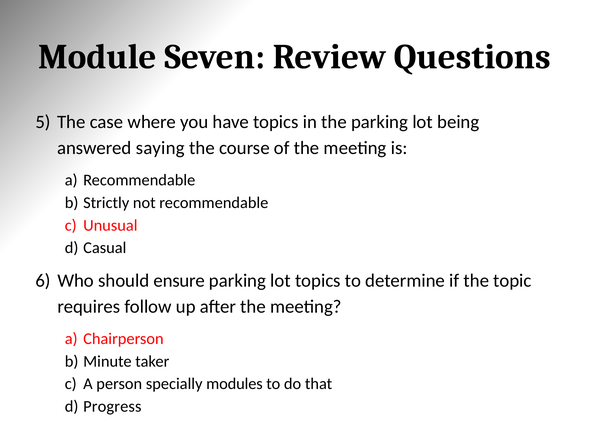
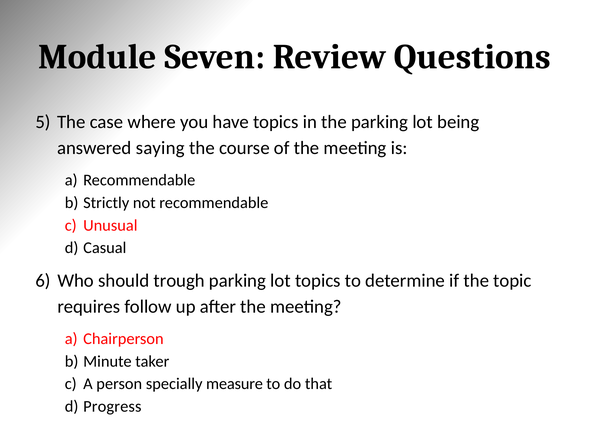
ensure: ensure -> trough (179, 281)
modules: modules -> measure (235, 384)
